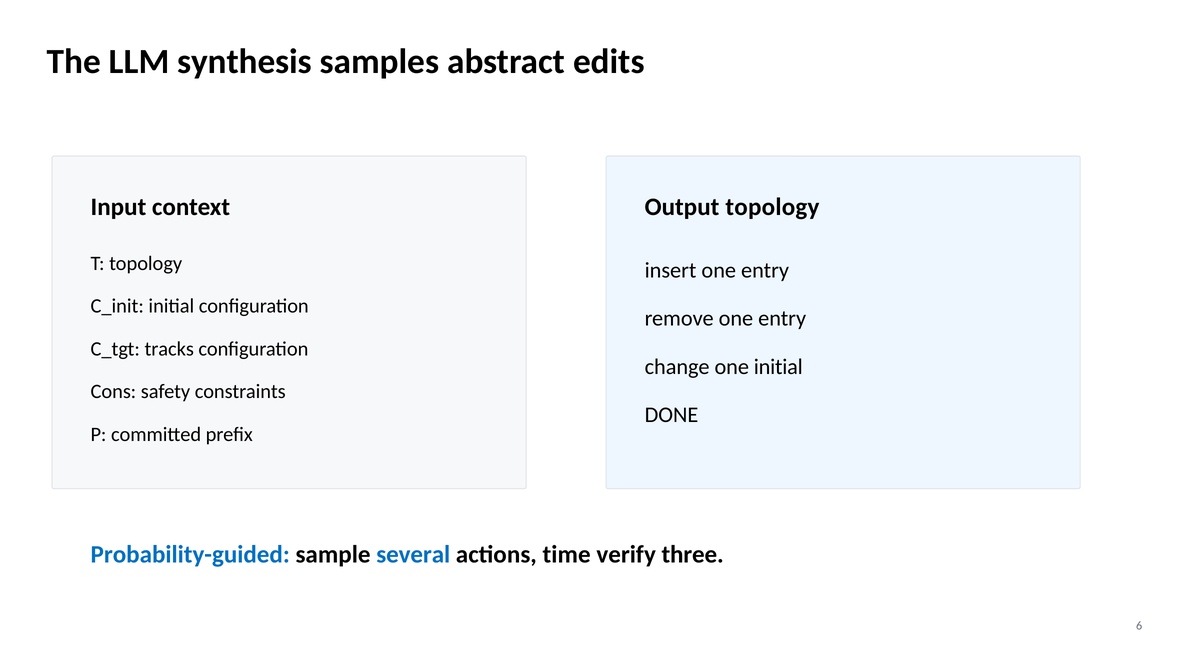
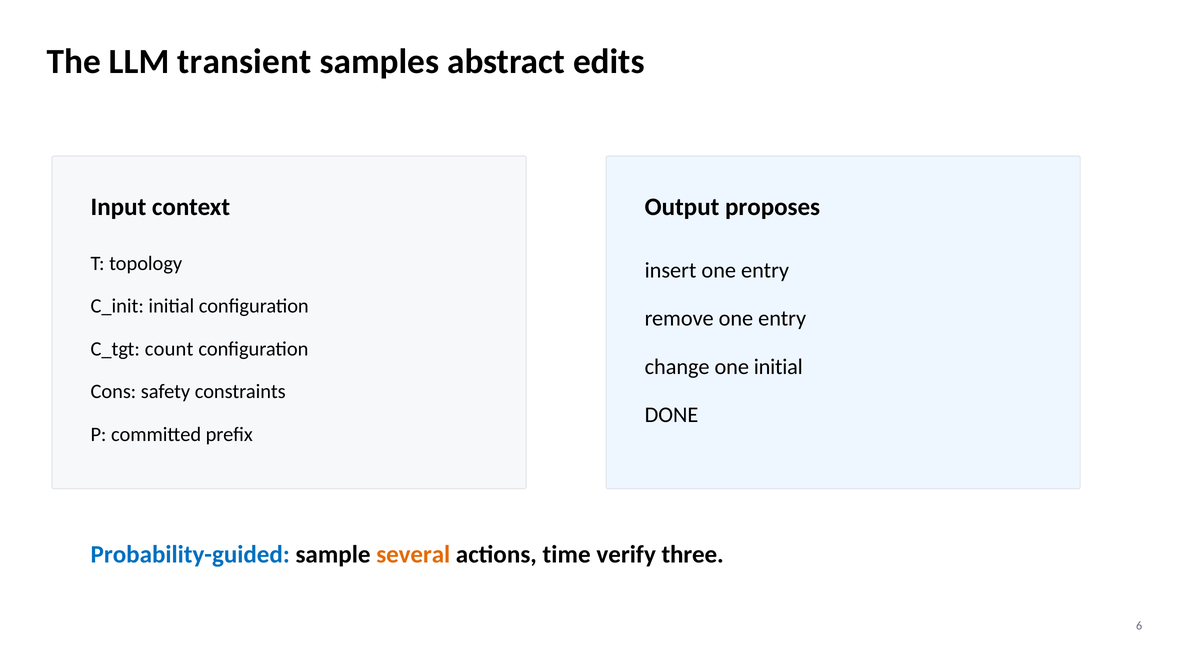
synthesis: synthesis -> transient (244, 62)
Output topology: topology -> proposes (773, 207)
tracks: tracks -> count (169, 349)
several colour: blue -> orange (413, 555)
